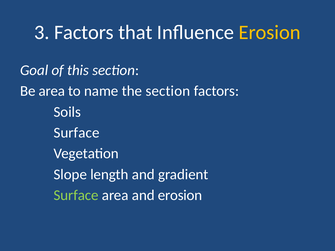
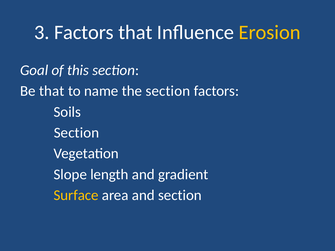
Be area: area -> that (52, 91)
Surface: Surface -> Section (76, 133)
Surface colour: light green -> yellow (76, 195)
and erosion: erosion -> section (180, 195)
